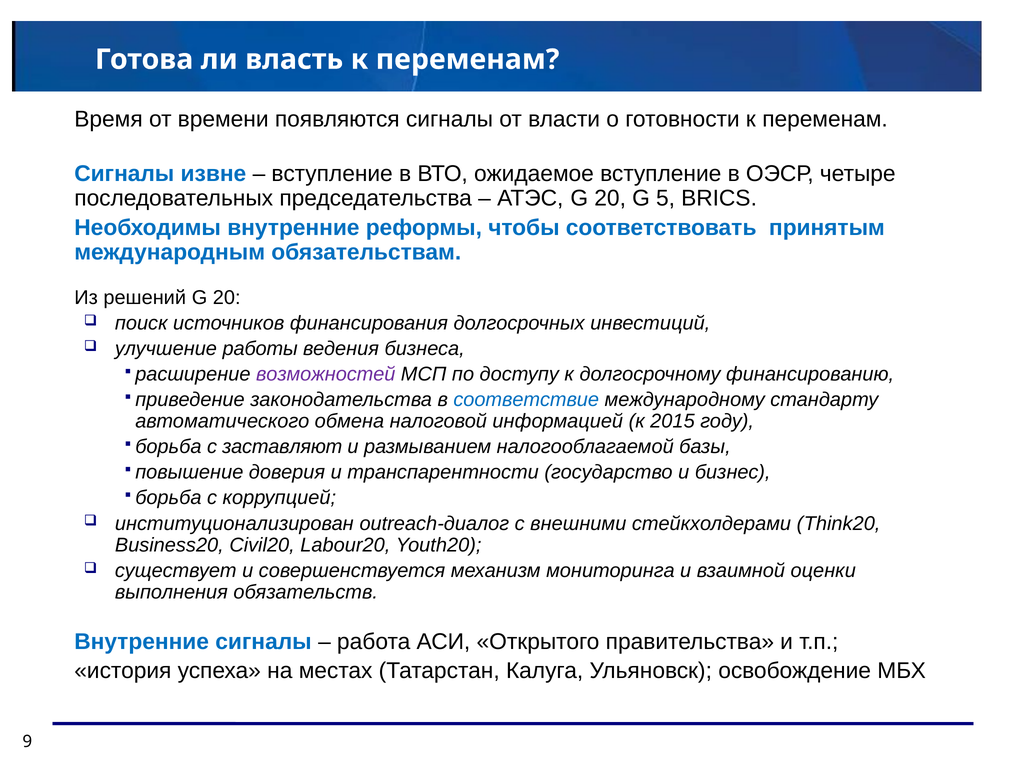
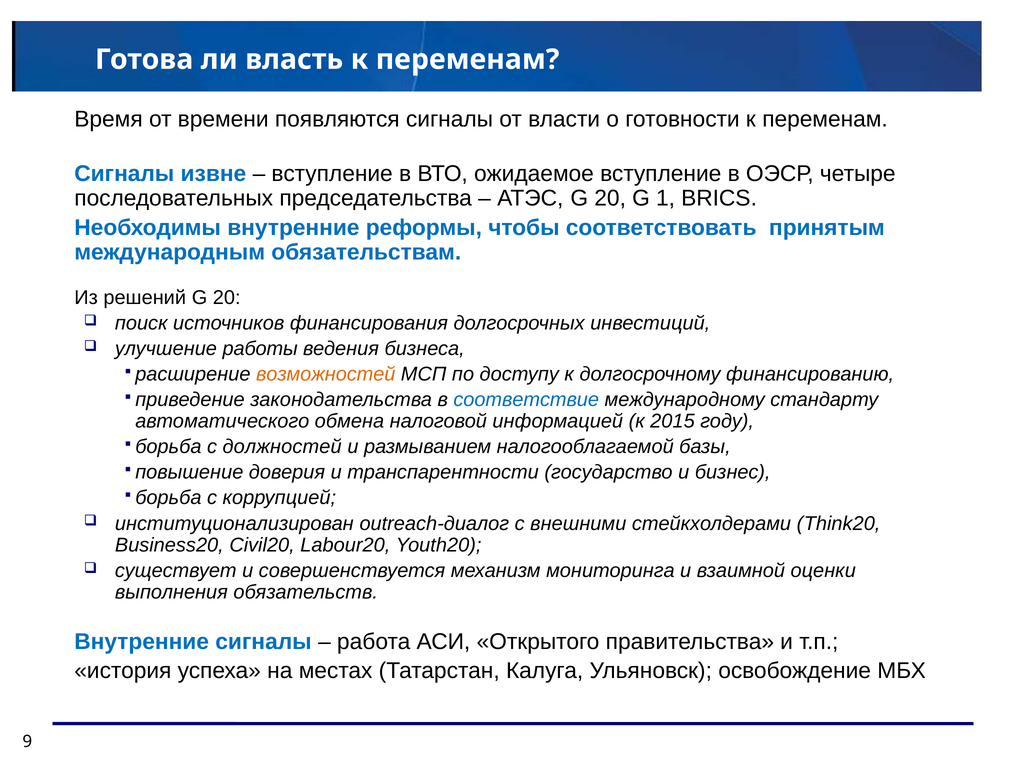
5: 5 -> 1 (666, 199)
возможностей colour: purple -> orange (326, 374)
заставляют: заставляют -> должностей (282, 447)
